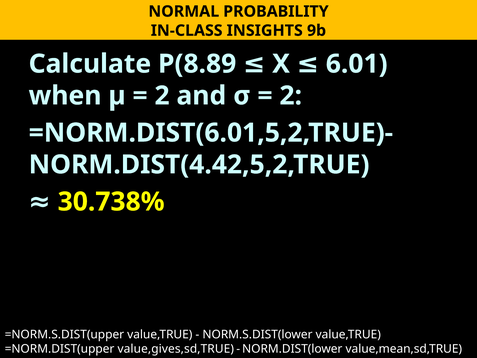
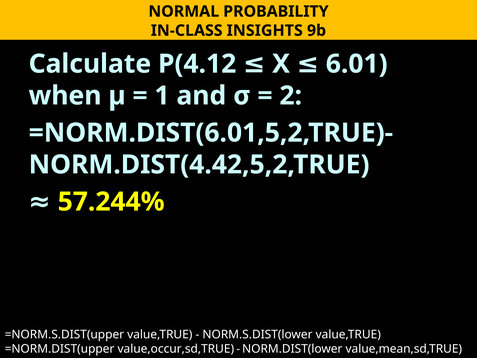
P(8.89: P(8.89 -> P(4.12 (197, 64)
2: 2 -> 1 (162, 96)
30.738%: 30.738% -> 57.244% (111, 202)
value,gives,sd,TRUE: value,gives,sd,TRUE -> value,occur,sd,TRUE (176, 349)
